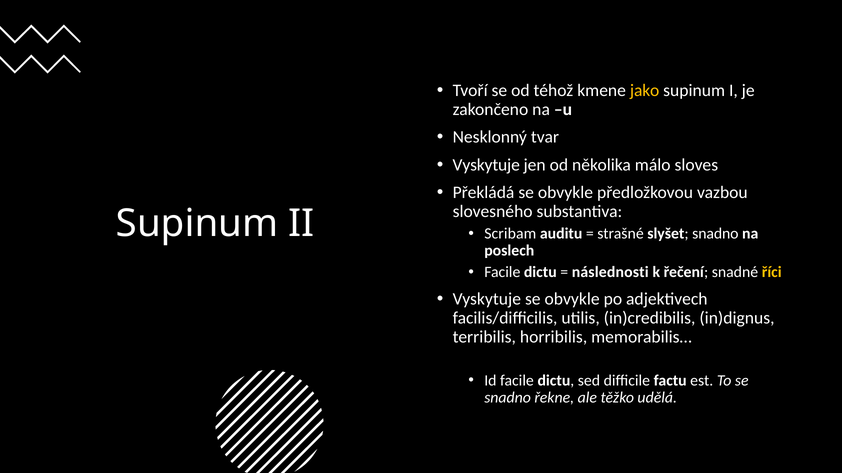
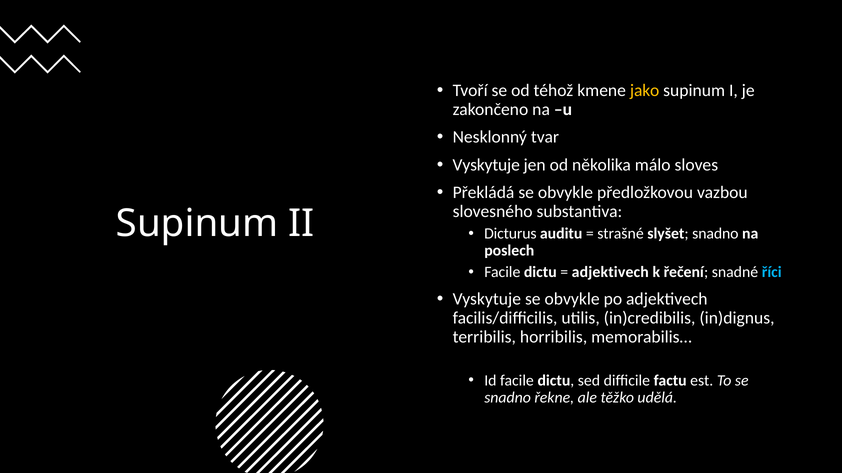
Scribam: Scribam -> Dicturus (510, 234)
následnosti: následnosti -> adjektivech (610, 273)
říci colour: yellow -> light blue (772, 273)
